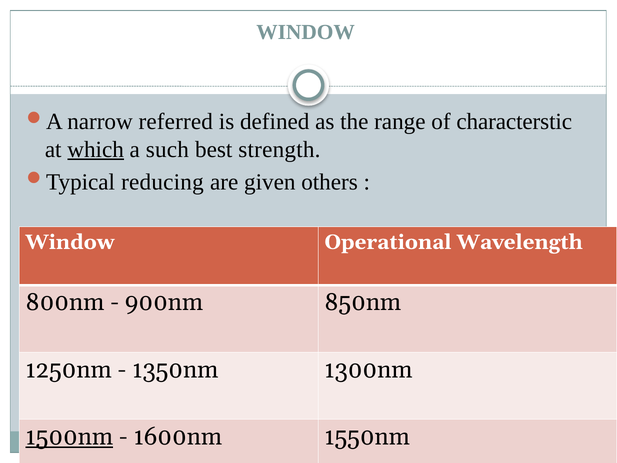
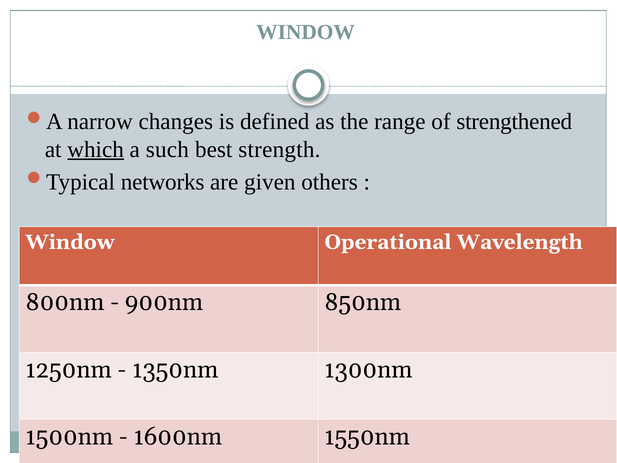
referred: referred -> changes (176, 122)
characterstic: characterstic -> strengthened (514, 122)
reducing: reducing -> networks (163, 182)
1500nm underline: present -> none (69, 436)
